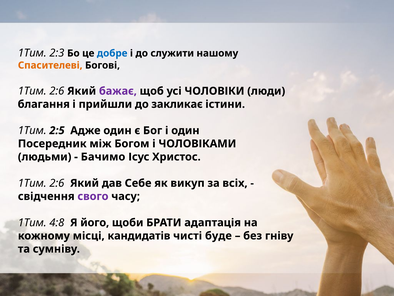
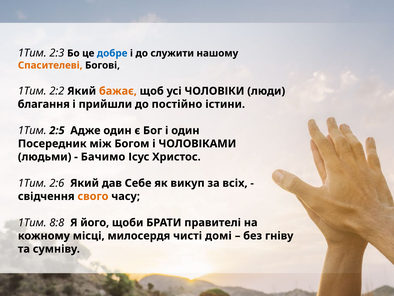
2:6: 2:6 -> 2:2 (57, 91)
бажає colour: purple -> orange (118, 91)
закликає: закликає -> постійно (177, 104)
свого colour: purple -> orange (93, 196)
4:8: 4:8 -> 8:8 (57, 222)
адаптація: адаптація -> правителі (213, 222)
кандидатів: кандидатів -> милосердя (139, 235)
буде: буде -> домі (218, 235)
